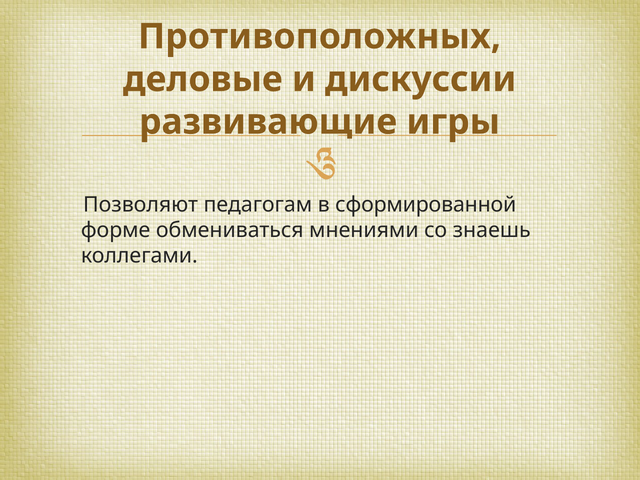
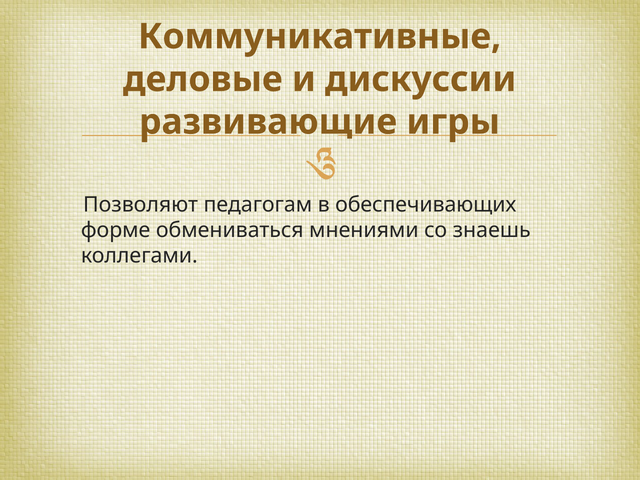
Противоположных: Противоположных -> Коммуникативные (320, 37)
сформированной: сформированной -> обеспечивающих (426, 205)
